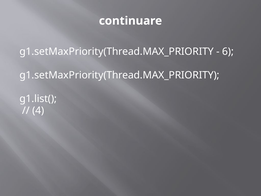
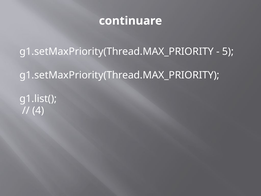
6: 6 -> 5 (228, 51)
